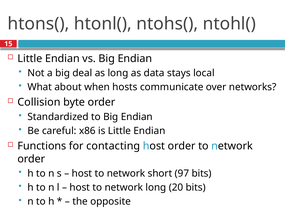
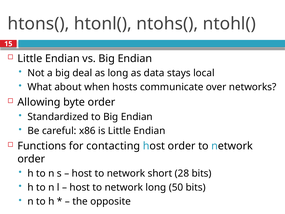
Collision: Collision -> Allowing (39, 102)
97: 97 -> 28 (182, 173)
20: 20 -> 50 (176, 187)
